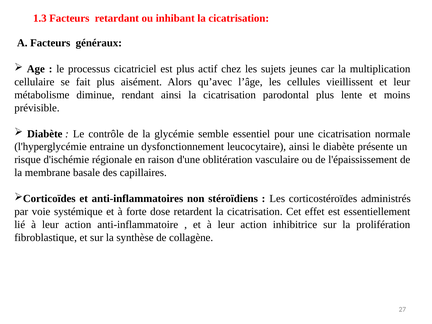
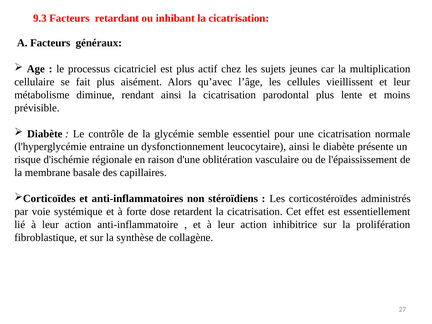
1.3: 1.3 -> 9.3 (40, 18)
